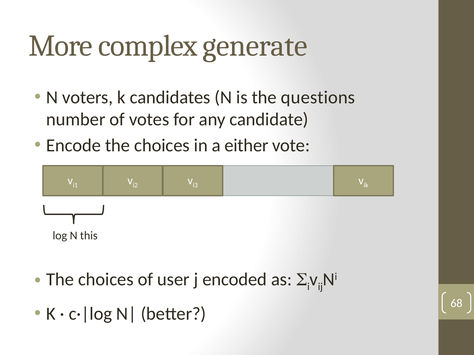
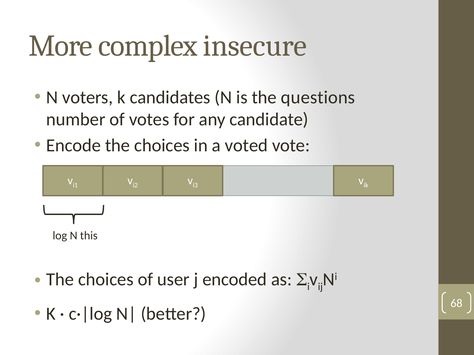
generate: generate -> insecure (255, 46)
either: either -> voted (246, 145)
